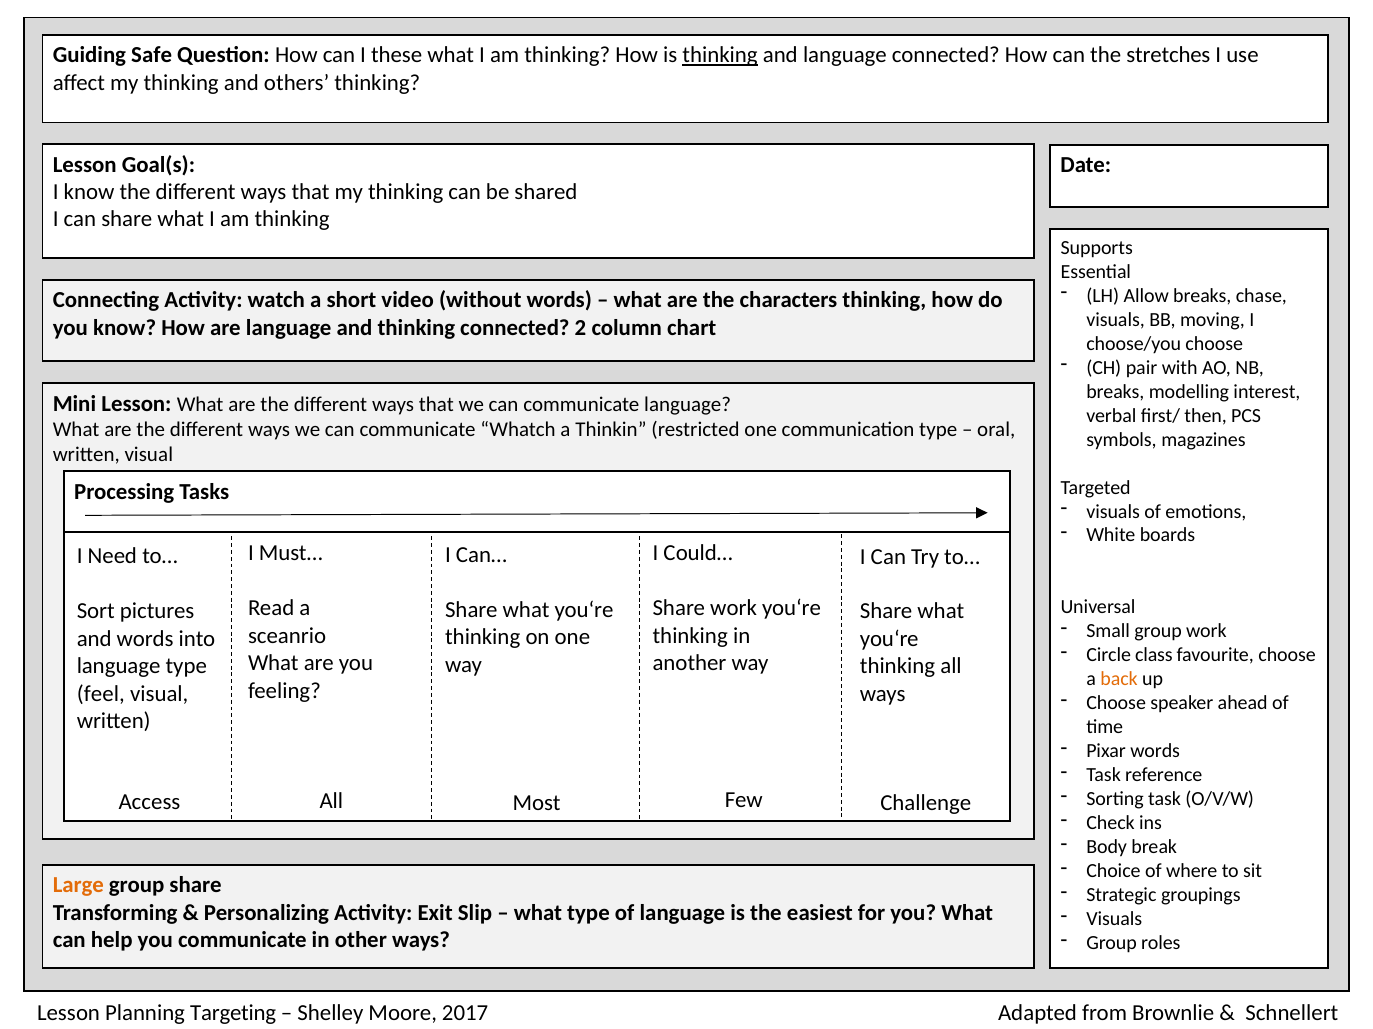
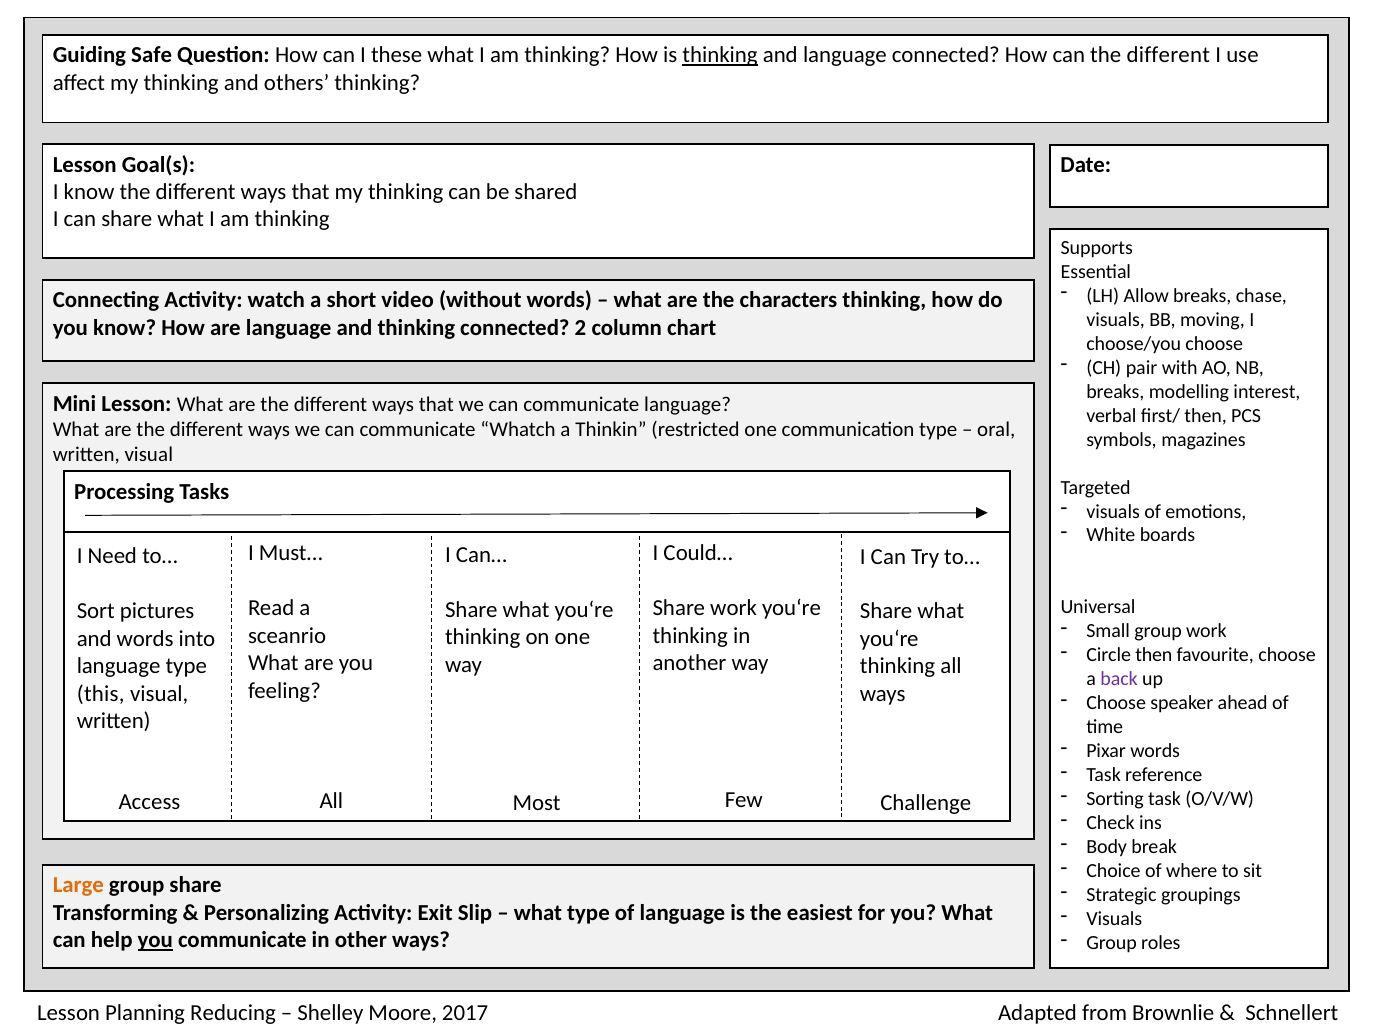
can the stretches: stretches -> different (1168, 55)
Circle class: class -> then (1154, 656)
back colour: orange -> purple (1119, 680)
feel: feel -> this (101, 694)
you underline: none -> present (155, 941)
Targeting: Targeting -> Reducing (233, 1014)
